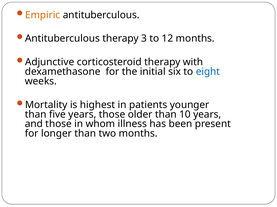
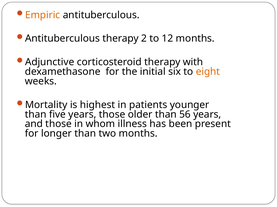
3: 3 -> 2 (144, 39)
eight colour: blue -> orange (208, 72)
10: 10 -> 56 (185, 115)
